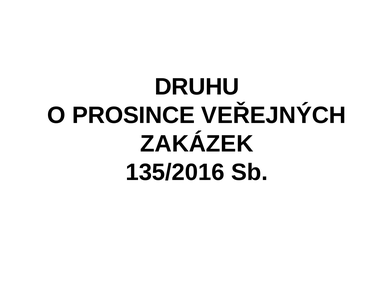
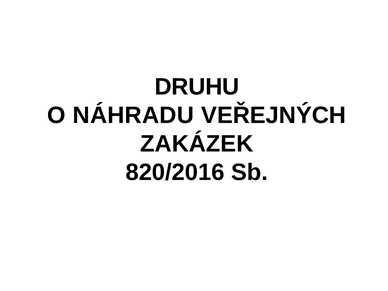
PROSINCE: PROSINCE -> NÁHRADU (133, 115)
135/2016: 135/2016 -> 820/2016 (175, 172)
